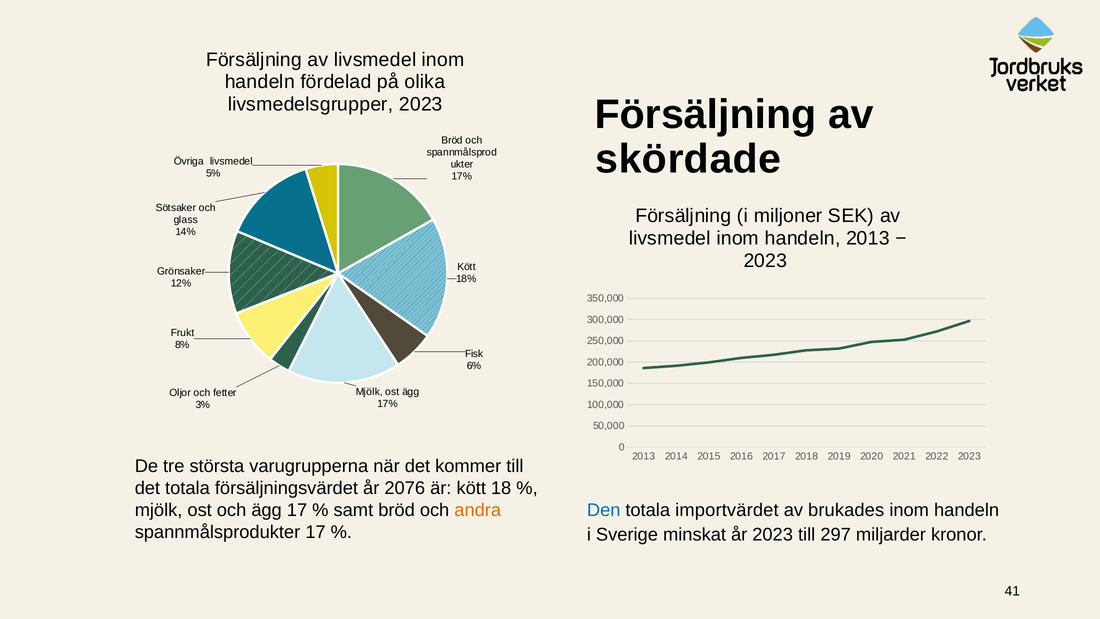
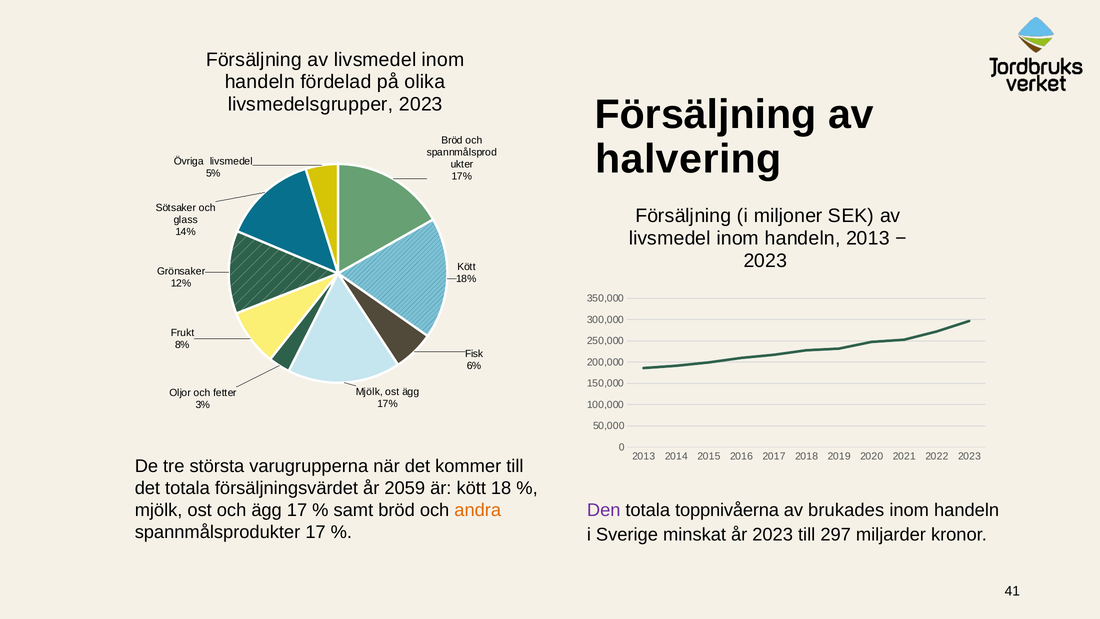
skördade: skördade -> halvering (688, 159)
2076: 2076 -> 2059 (405, 488)
Den colour: blue -> purple (604, 510)
importvärdet: importvärdet -> toppnivåerna (727, 510)
